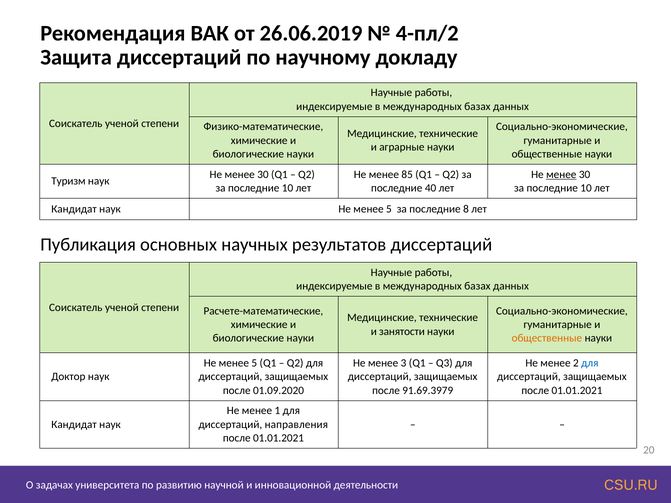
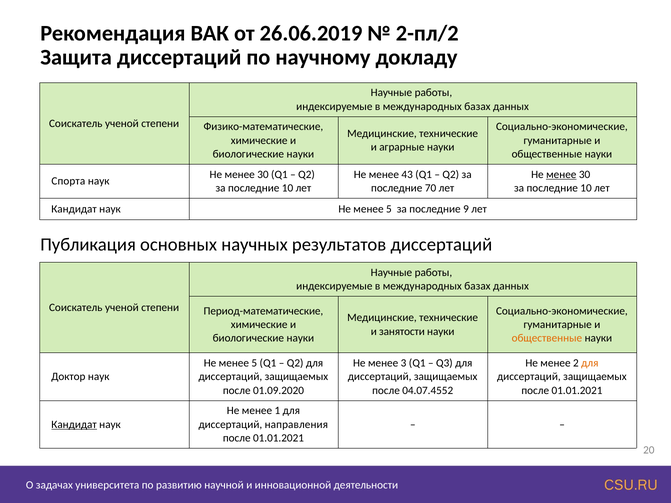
4-пл/2: 4-пл/2 -> 2-пл/2 (427, 33)
85: 85 -> 43 (407, 174)
Туризм: Туризм -> Спорта (68, 181)
40: 40 -> 70 (431, 188)
8: 8 -> 9 (466, 209)
Расчете-математические: Расчете-математические -> Период-математические (263, 311)
для colour: blue -> orange (590, 363)
91.69.3979: 91.69.3979 -> 04.07.4552 (428, 391)
Кандидат underline: none -> present (74, 425)
